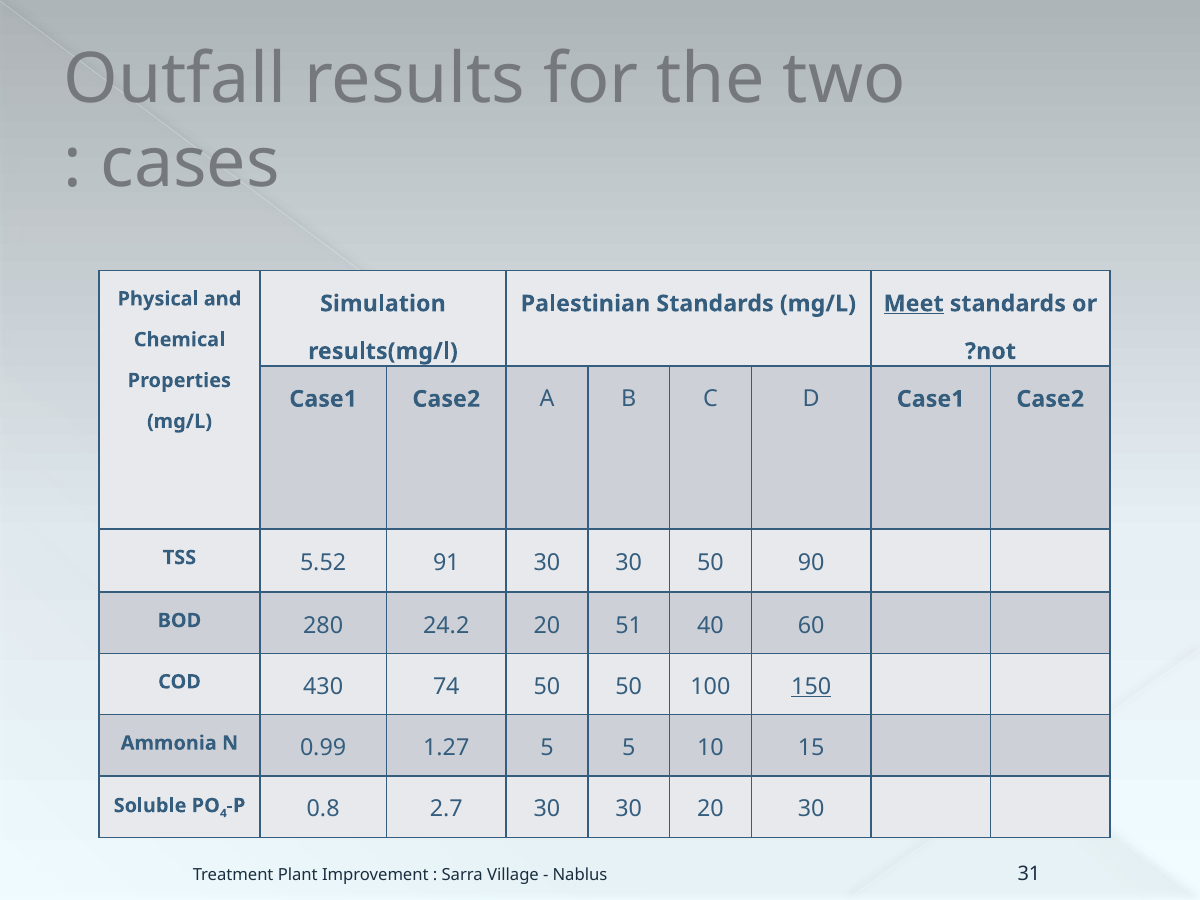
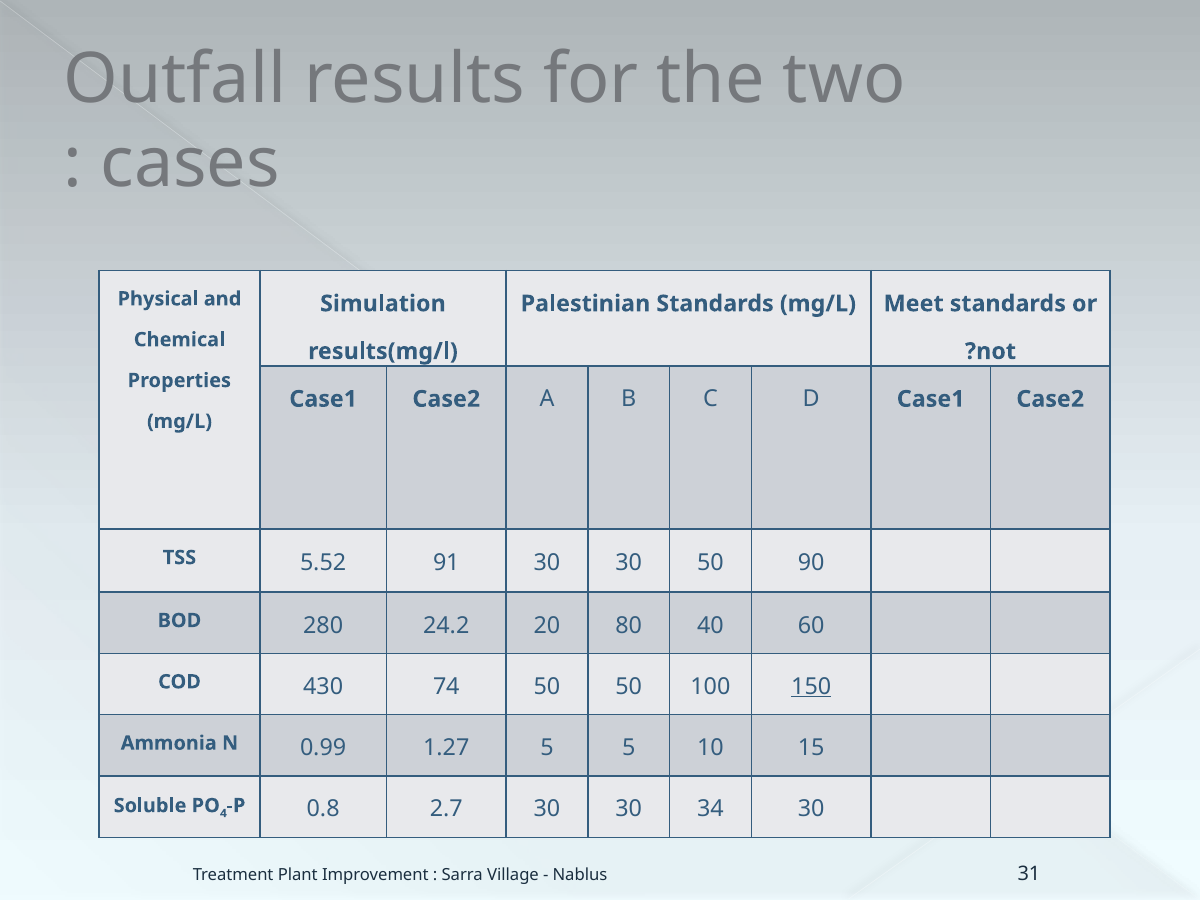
Meet underline: present -> none (914, 304)
51: 51 -> 80 (629, 625)
30 20: 20 -> 34 (710, 809)
